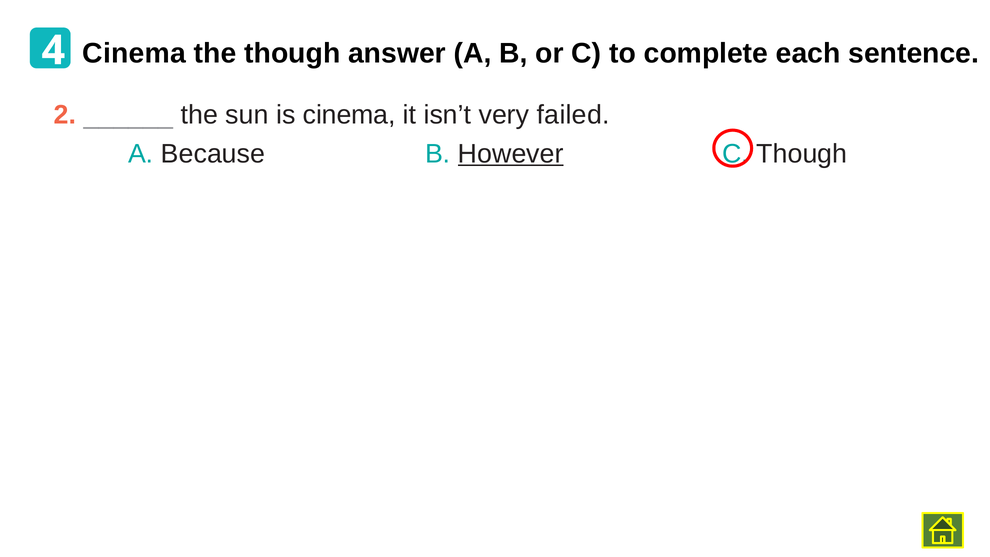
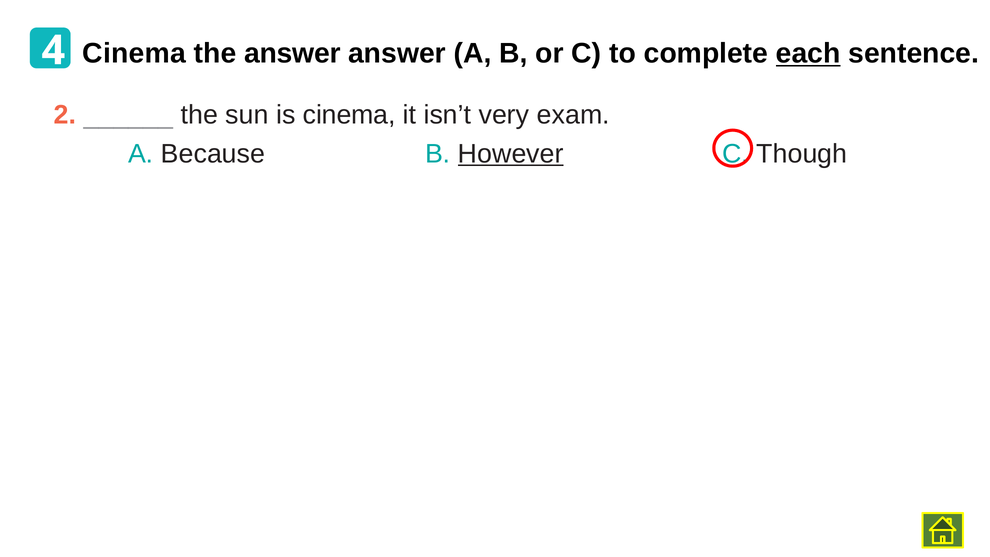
the though: though -> answer (292, 54)
each underline: none -> present (808, 54)
failed: failed -> exam (573, 115)
